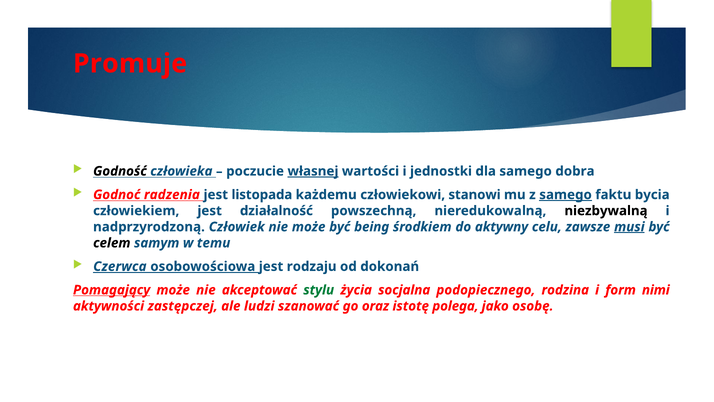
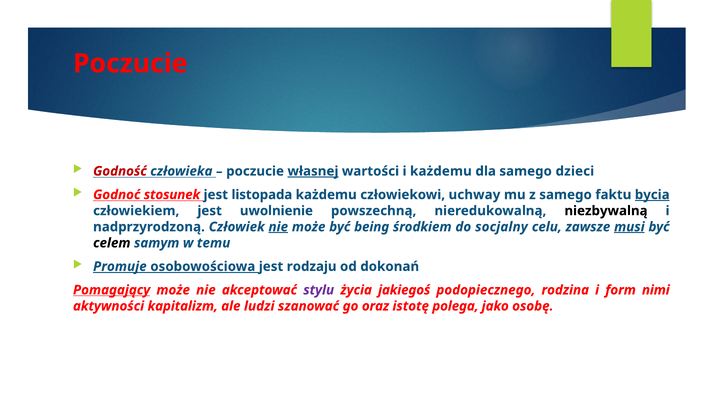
Promuje: Promuje -> Poczucie (130, 64)
Godność colour: black -> red (120, 171)
i jednostki: jednostki -> każdemu (441, 171)
dobra: dobra -> dzieci (575, 171)
radzenia: radzenia -> stosunek (172, 195)
stanowi: stanowi -> uchway (474, 195)
samego underline: present -> none (566, 195)
bycia underline: none -> present (652, 195)
działalność: działalność -> uwolnienie (276, 211)
nie underline: none -> present (278, 227)
aktywny: aktywny -> socjalny (501, 227)
Czerwca: Czerwca -> Promuje (120, 266)
stylu colour: green -> purple (319, 290)
socjalna: socjalna -> jakiegoś (404, 290)
zastępczej: zastępczej -> kapitalizm (183, 306)
